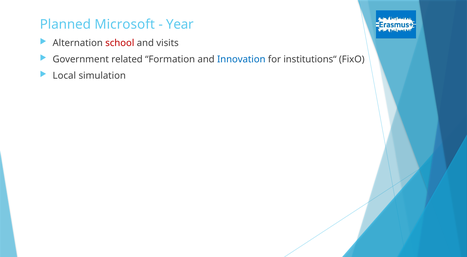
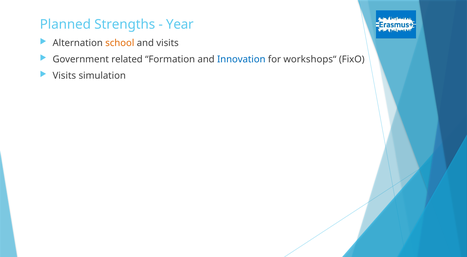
Microsoft: Microsoft -> Strengths (125, 24)
school colour: red -> orange (120, 43)
institutions“: institutions“ -> workshops“ (310, 59)
Local: Local -> Visits (64, 76)
